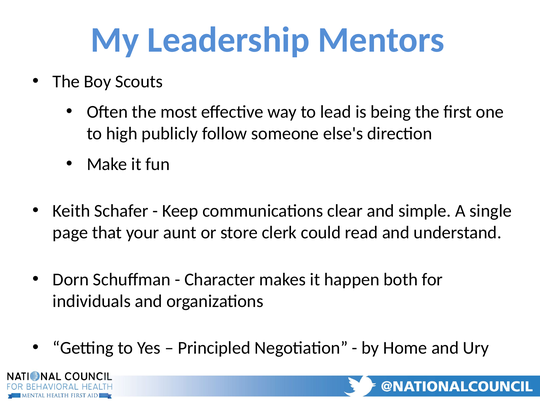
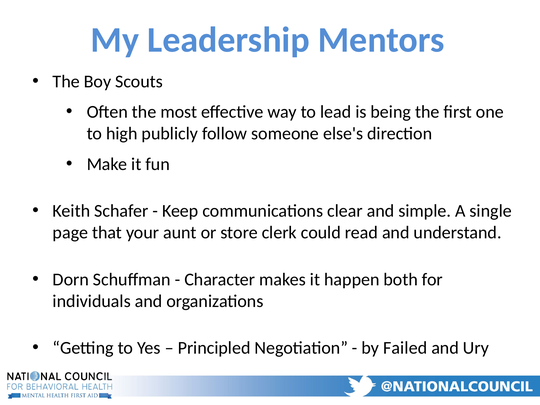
Home: Home -> Failed (405, 348)
